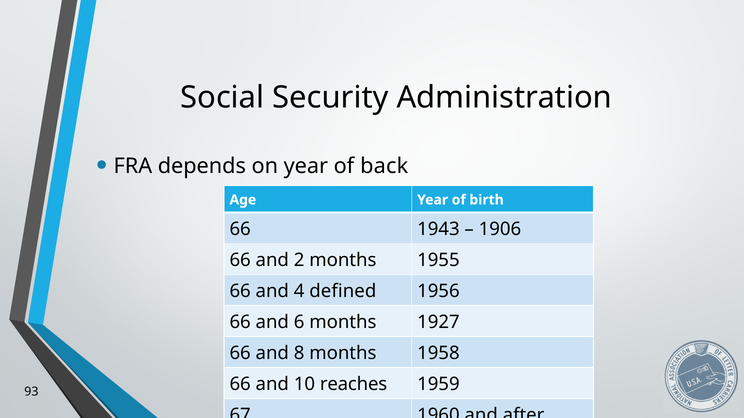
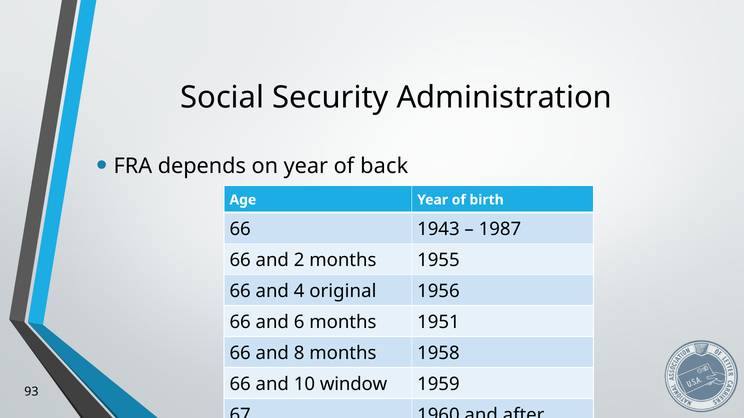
1906: 1906 -> 1987 (500, 229)
defined: defined -> original (343, 291)
1927: 1927 -> 1951 (438, 322)
reaches: reaches -> window (354, 384)
